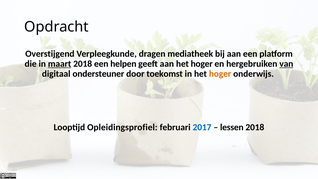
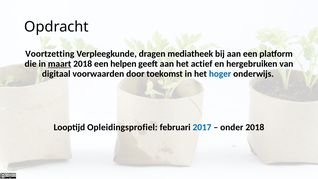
Overstijgend: Overstijgend -> Voortzetting (50, 54)
aan het hoger: hoger -> actief (202, 64)
van underline: present -> none (286, 64)
ondersteuner: ondersteuner -> voorwaarden (98, 74)
hoger colour: orange -> blue (220, 74)
lessen: lessen -> onder (232, 127)
